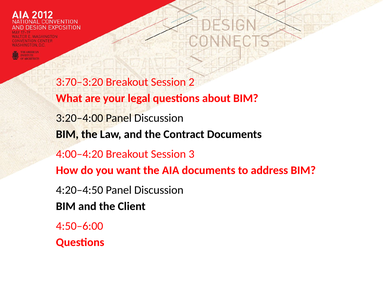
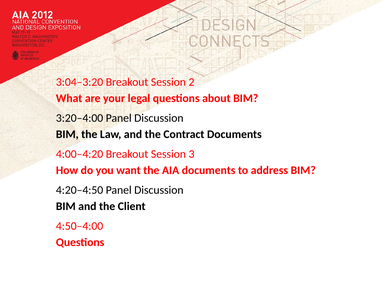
3:70–3:20: 3:70–3:20 -> 3:04–3:20 (80, 82)
4:50–6:00: 4:50–6:00 -> 4:50–4:00 (80, 226)
